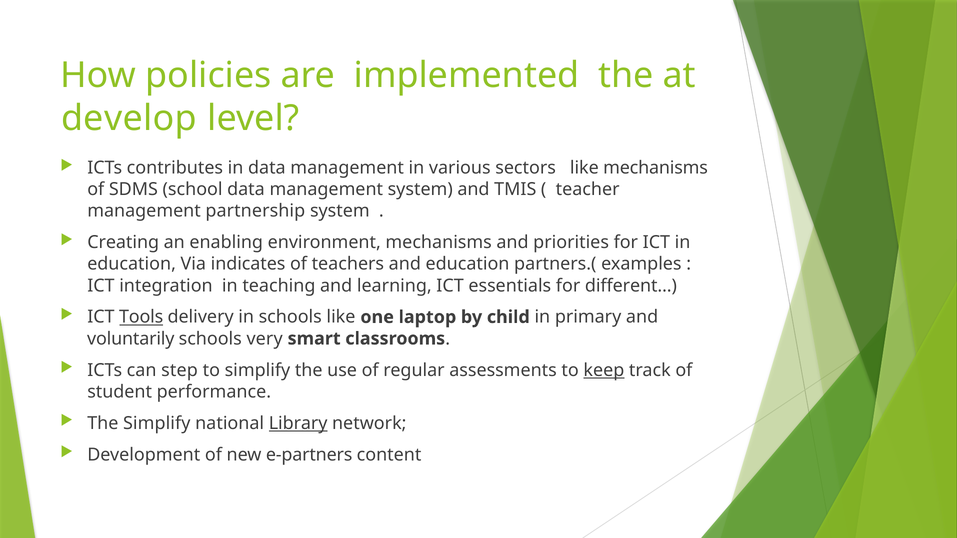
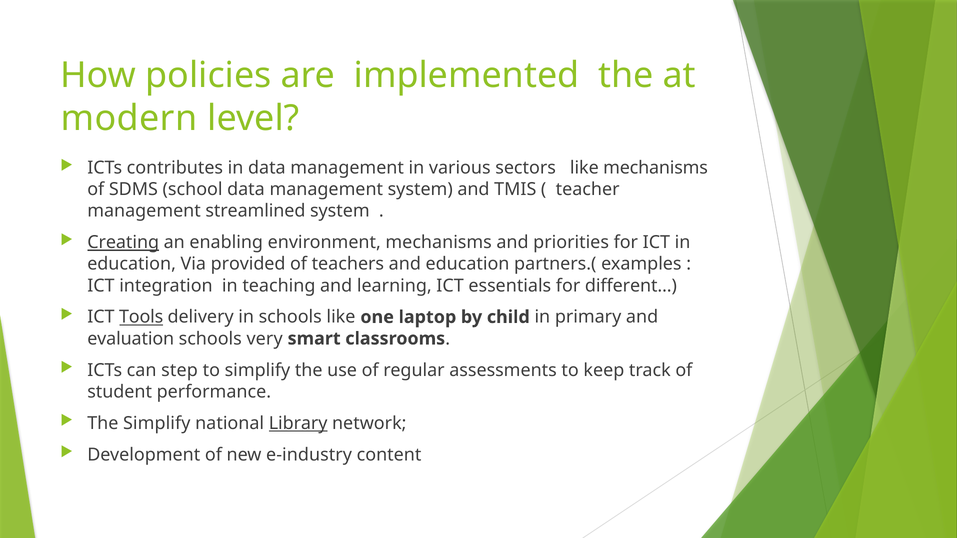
develop: develop -> modern (129, 119)
partnership: partnership -> streamlined (255, 211)
Creating underline: none -> present (123, 243)
indicates: indicates -> provided (248, 264)
voluntarily: voluntarily -> evaluation (131, 339)
keep underline: present -> none (604, 370)
e-partners: e-partners -> e-industry (309, 455)
